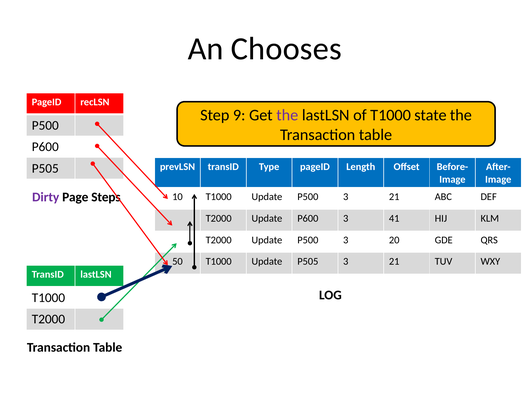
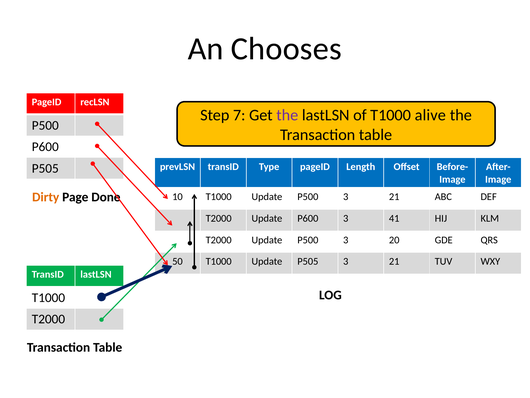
9: 9 -> 7 (239, 115)
state: state -> alive (430, 115)
Dirty colour: purple -> orange (46, 197)
Steps: Steps -> Done (106, 197)
